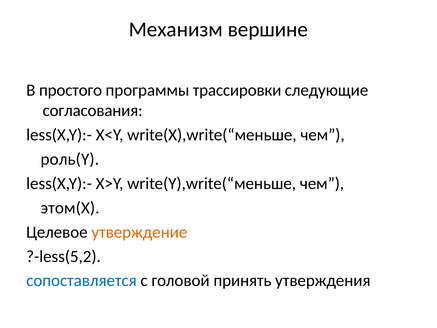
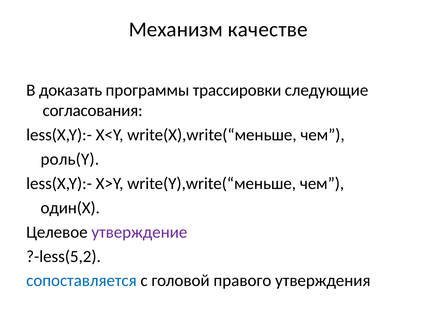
вершине: вершине -> качестве (268, 30)
простого: простого -> доказать (71, 90)
этом(X: этом(X -> один(X (70, 208)
утверждение colour: orange -> purple (139, 232)
принять: принять -> правого (242, 281)
